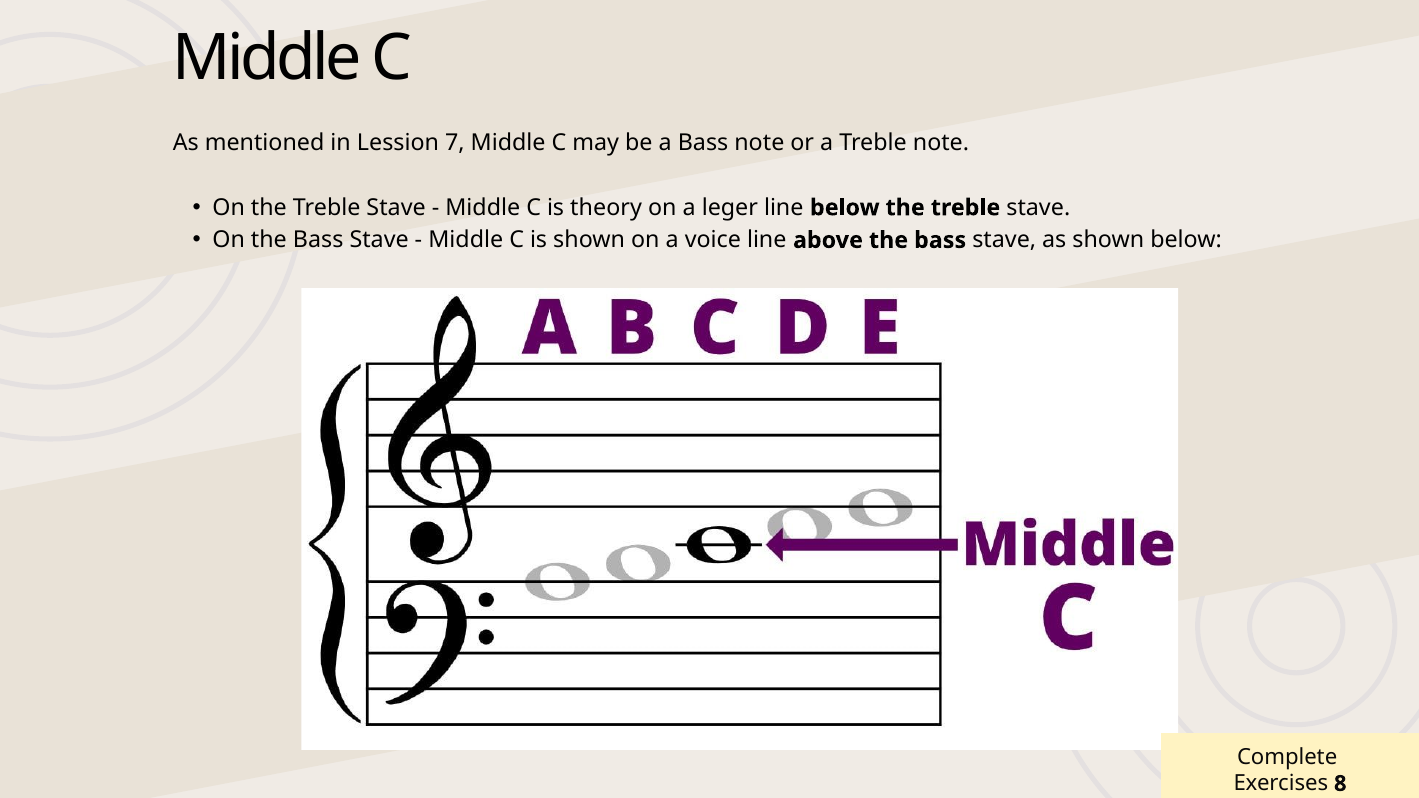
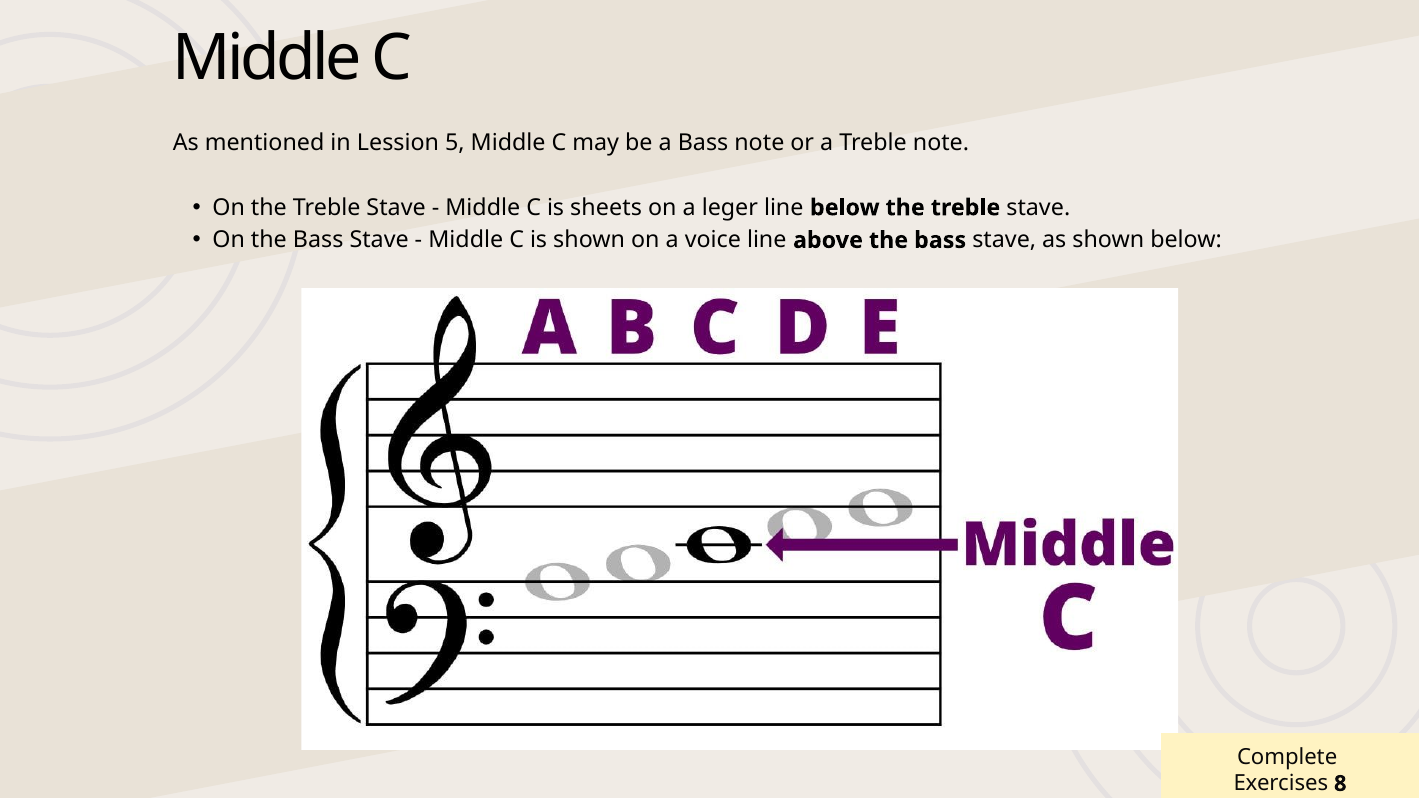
7: 7 -> 5 (455, 142)
theory: theory -> sheets (606, 208)
